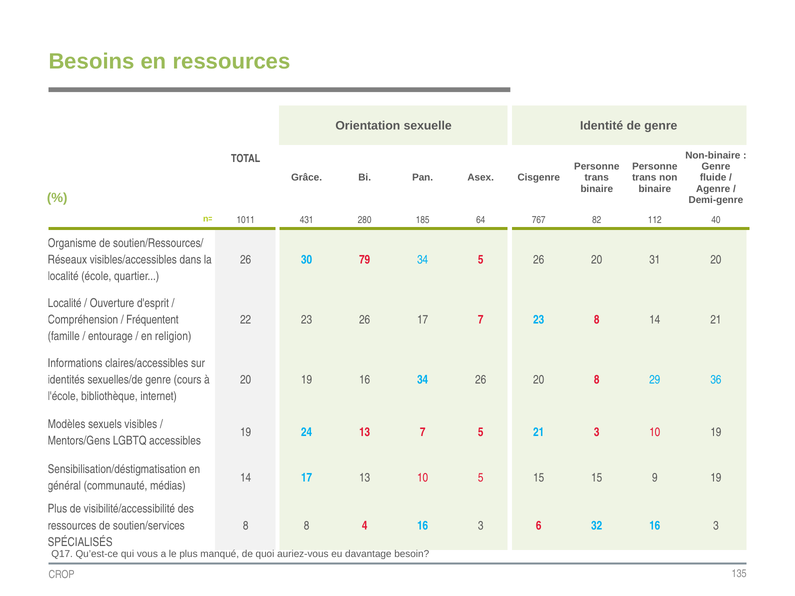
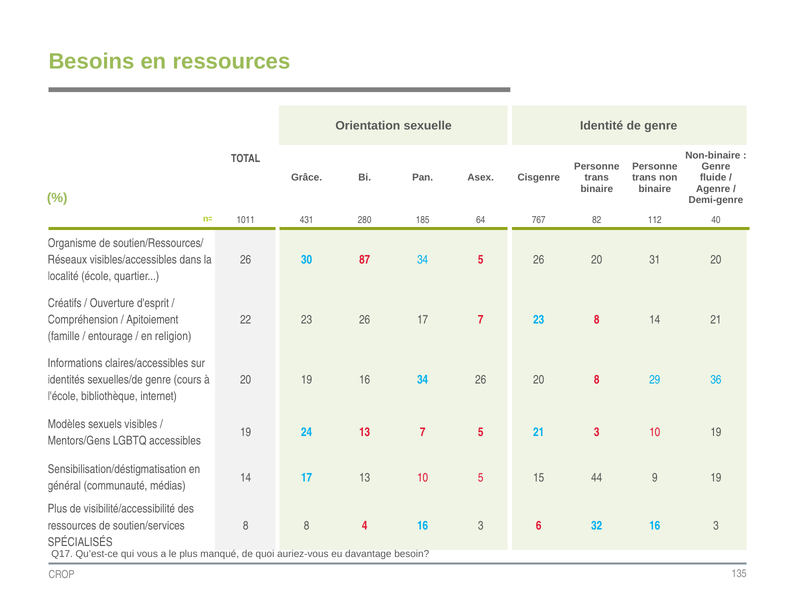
79: 79 -> 87 (365, 260)
Localité: Localité -> Créatifs (65, 303)
Fréquentent: Fréquentent -> Apitoiement (152, 320)
15 15: 15 -> 44 (597, 478)
